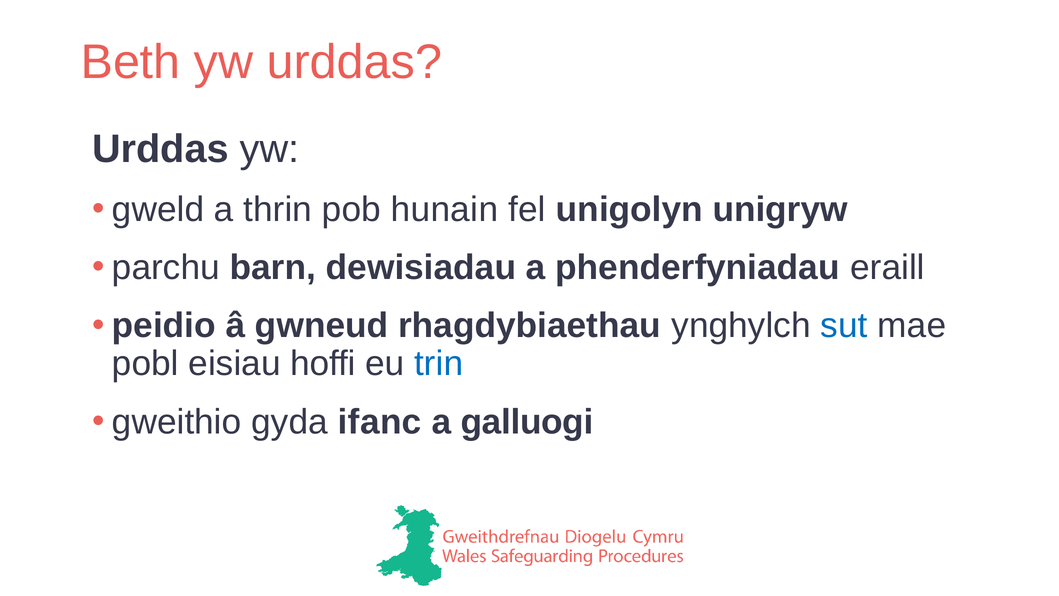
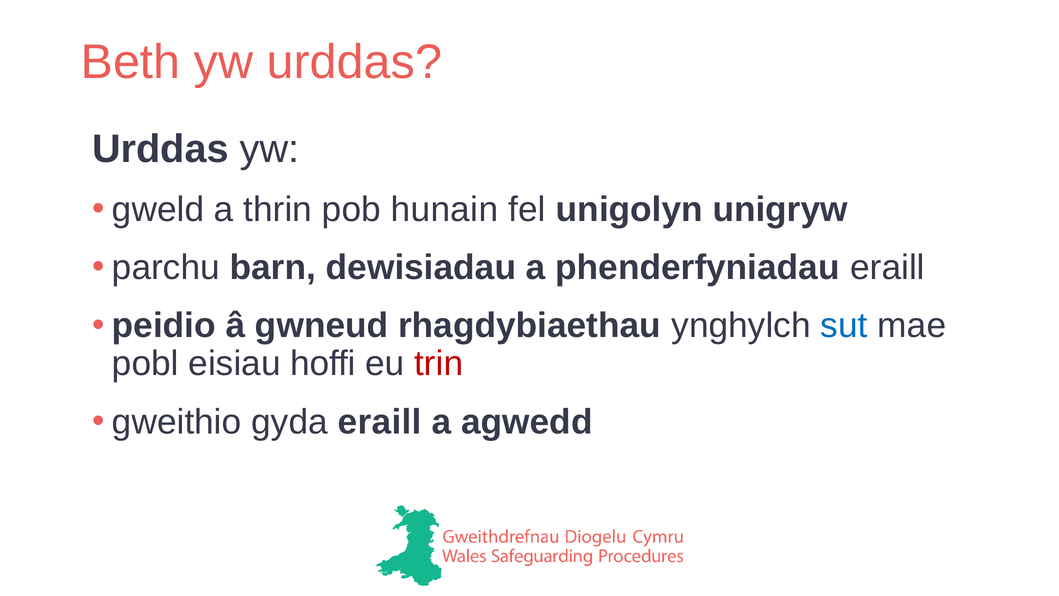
trin colour: blue -> red (439, 364)
gyda ifanc: ifanc -> eraill (380, 422)
galluogi: galluogi -> agwedd (527, 422)
